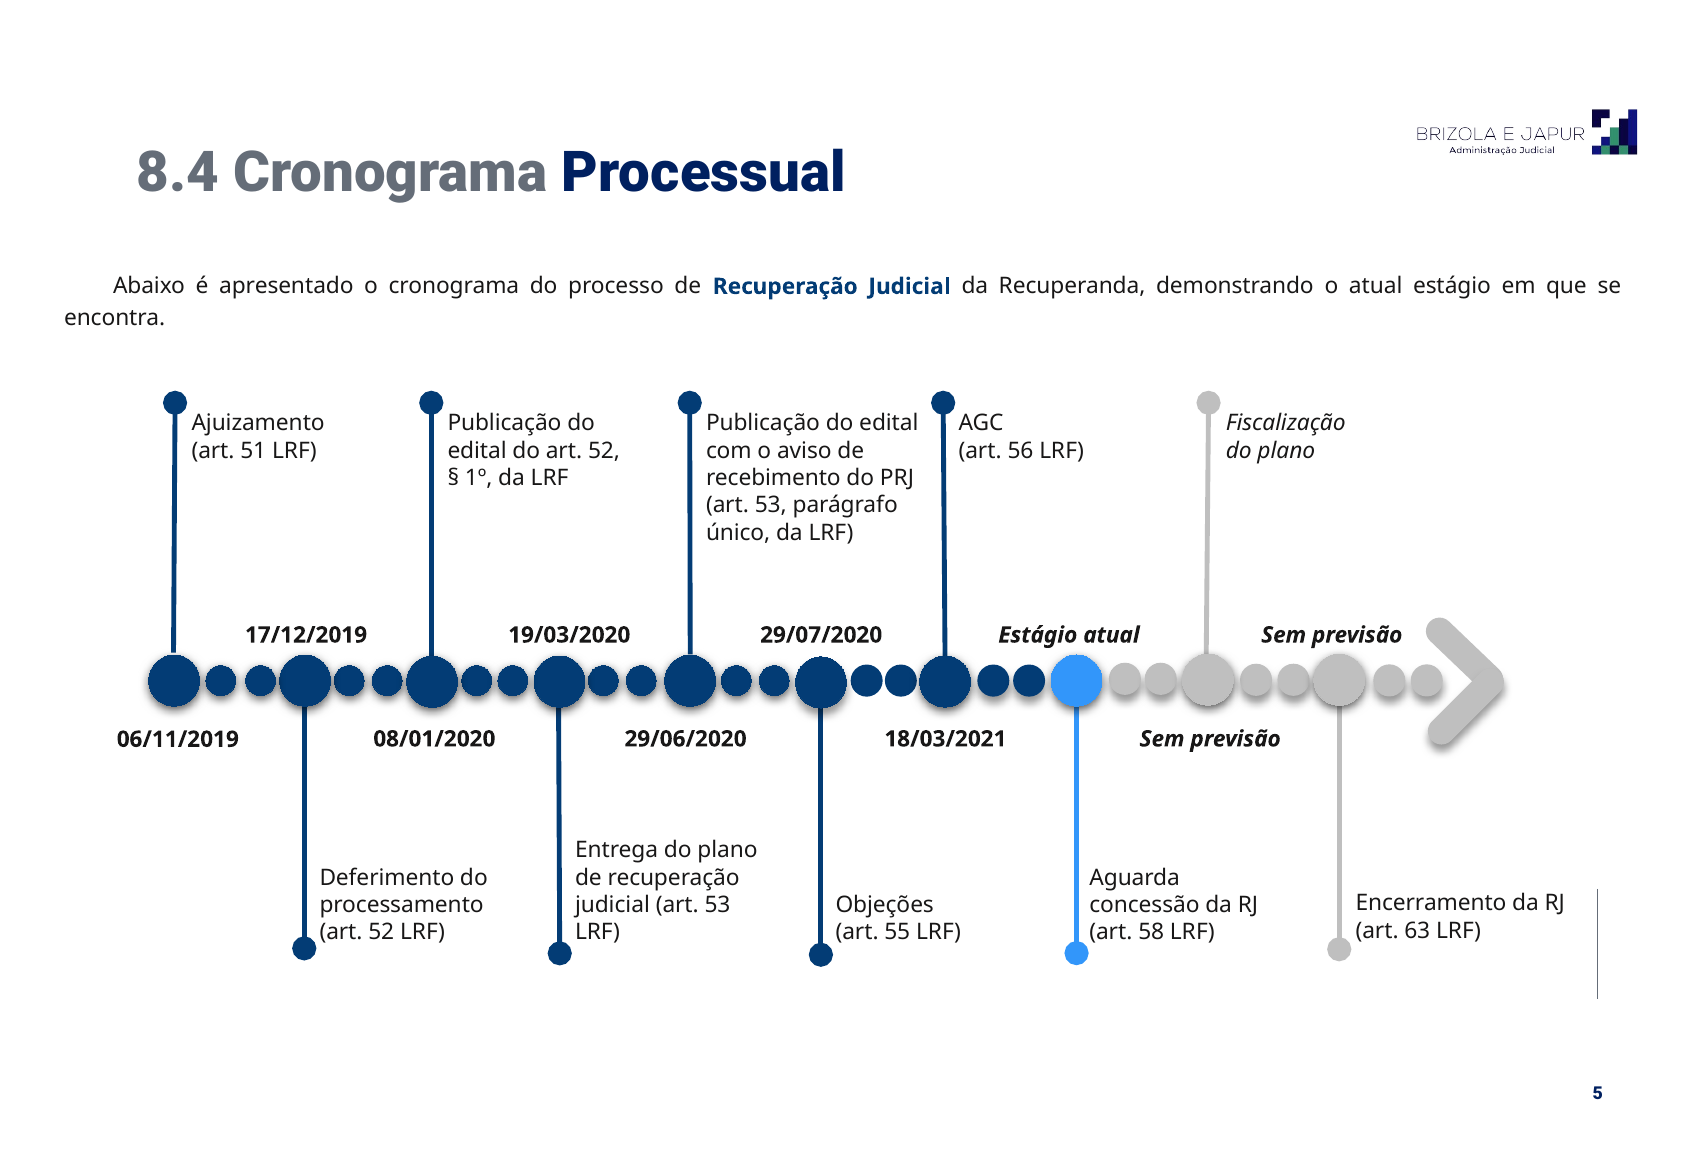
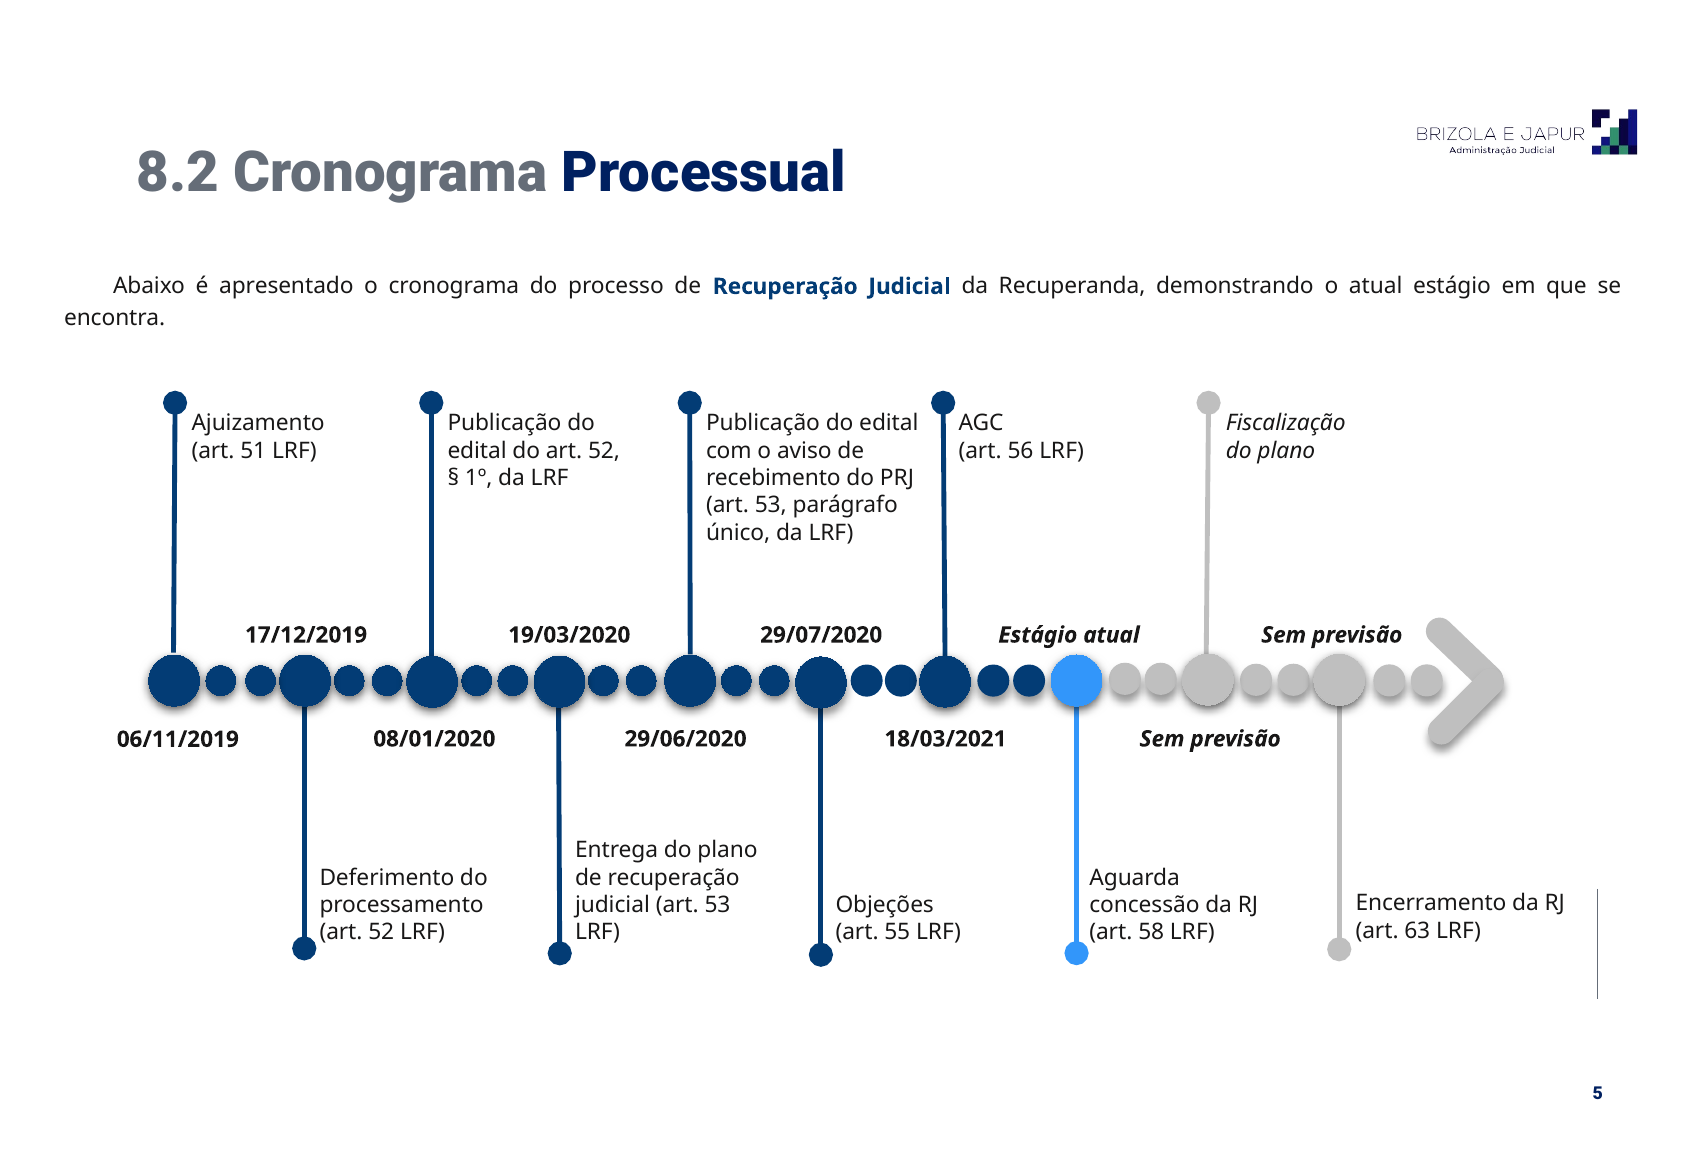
8.4: 8.4 -> 8.2 (178, 173)
